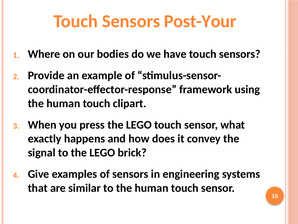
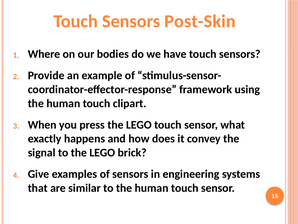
Post-Your: Post-Your -> Post-Skin (200, 21)
